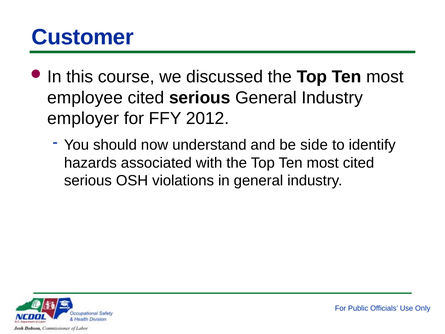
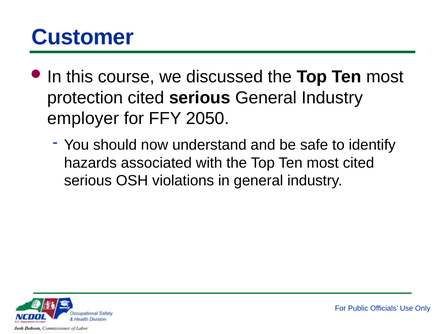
employee: employee -> protection (85, 98)
2012: 2012 -> 2050 (207, 118)
side: side -> safe (314, 145)
